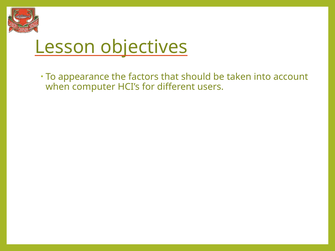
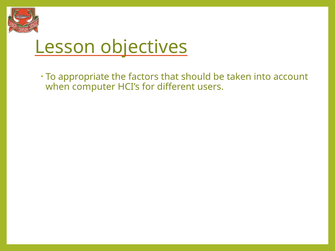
appearance: appearance -> appropriate (84, 77)
